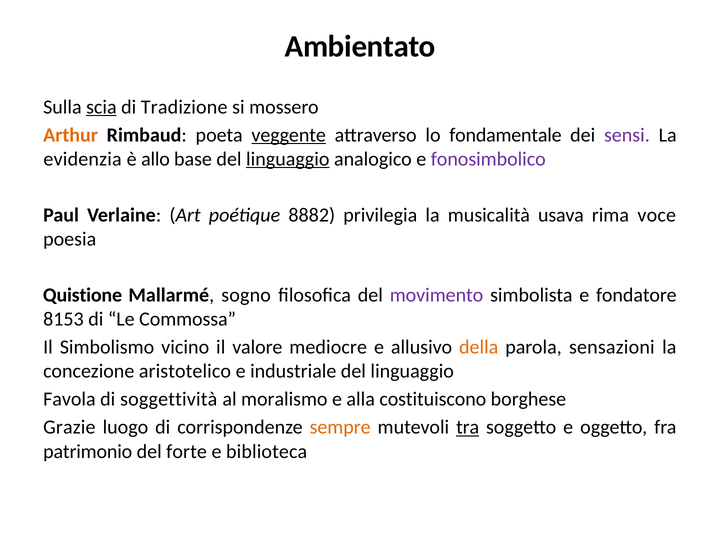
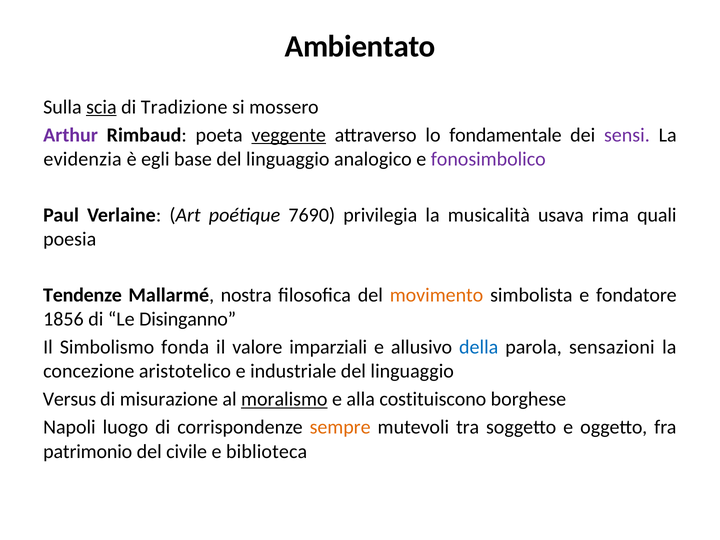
Arthur colour: orange -> purple (71, 135)
allo: allo -> egli (155, 159)
linguaggio underline: present -> none (288, 159)
8882: 8882 -> 7690 (312, 215)
voce: voce -> quali (657, 215)
Quistione: Quistione -> Tendenze (83, 295)
sogno: sogno -> nostra (246, 295)
movimento colour: purple -> orange (437, 295)
8153: 8153 -> 1856 (63, 319)
Commossa: Commossa -> Disinganno (188, 319)
vicino: vicino -> fonda (185, 347)
mediocre: mediocre -> imparziali (328, 347)
della colour: orange -> blue (479, 347)
Favola: Favola -> Versus (70, 399)
soggettività: soggettività -> misurazione (169, 399)
moralismo underline: none -> present (284, 399)
Grazie: Grazie -> Napoli (69, 427)
tra underline: present -> none (468, 427)
forte: forte -> civile (187, 451)
